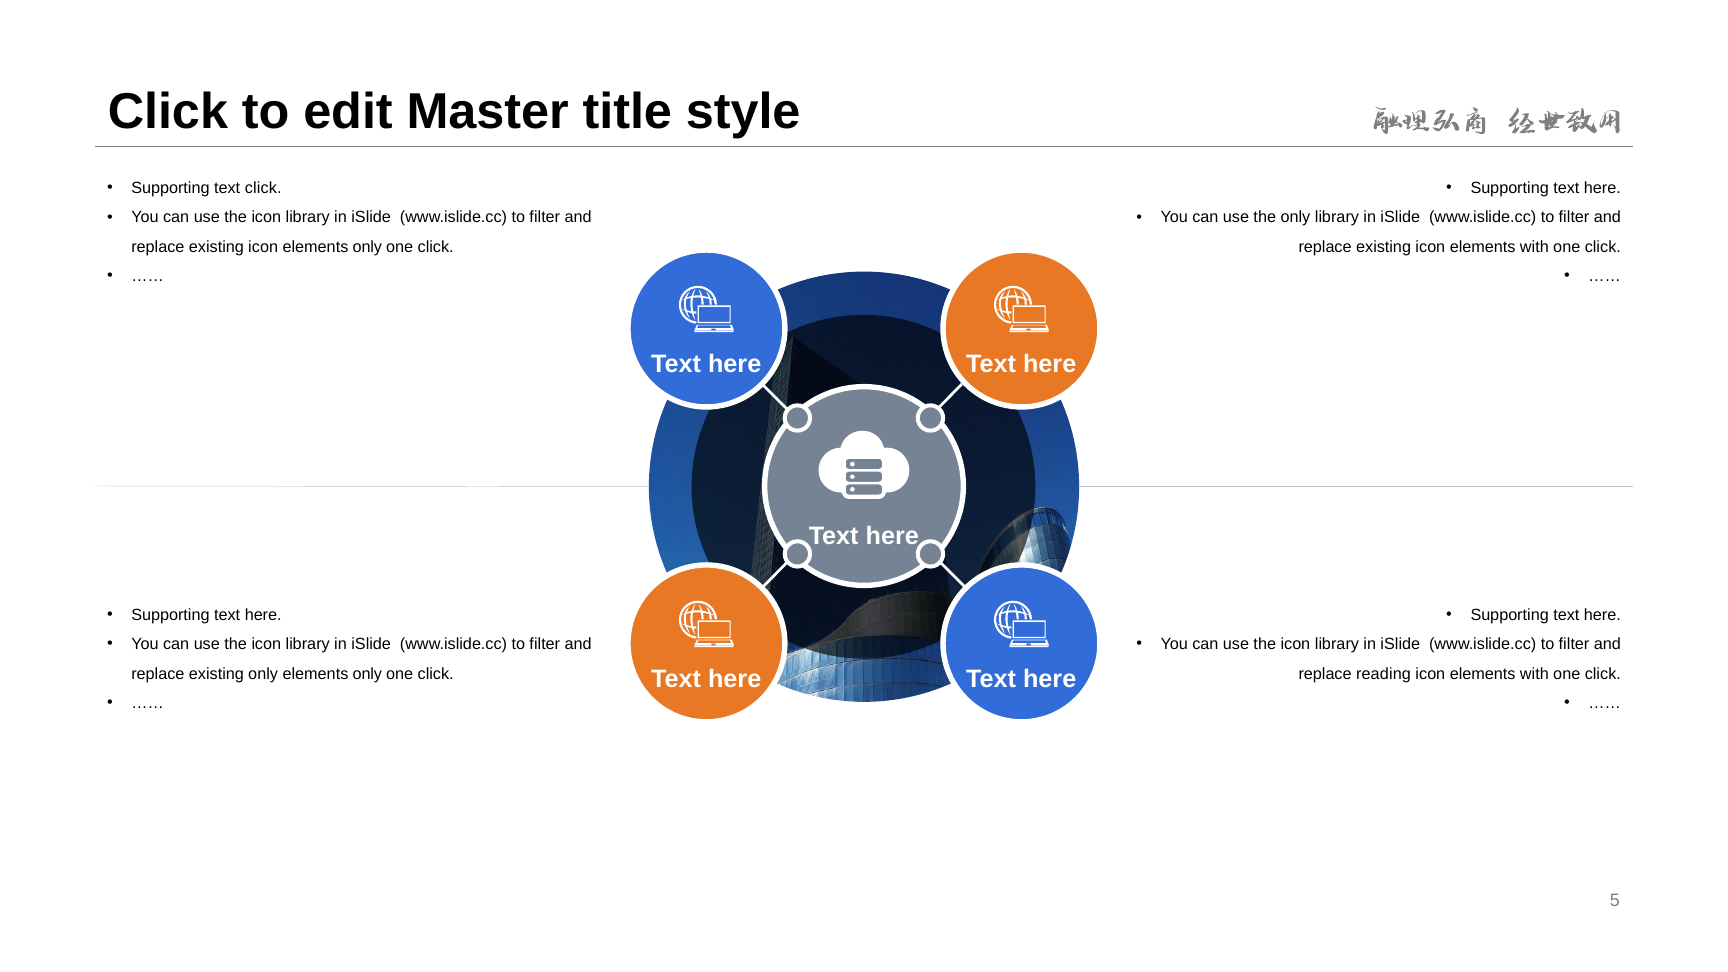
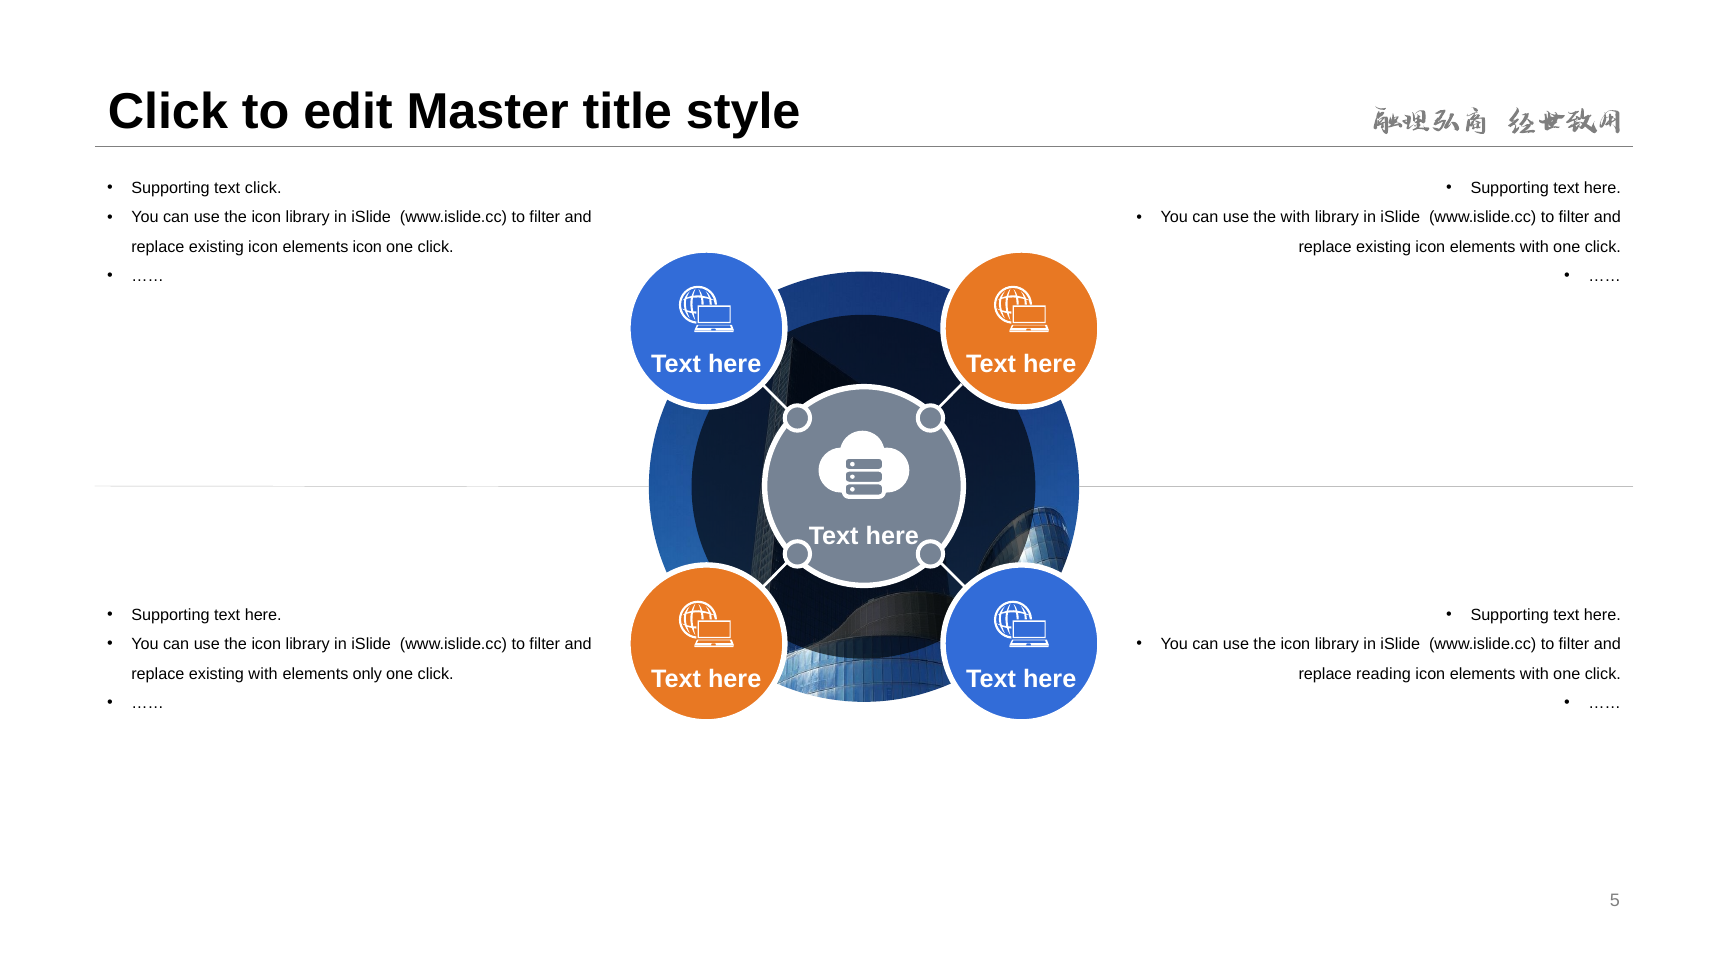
the only: only -> with (1295, 218)
icon elements only: only -> icon (367, 247)
existing only: only -> with (263, 674)
